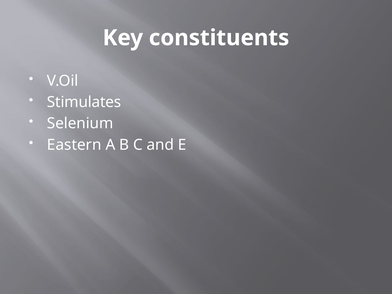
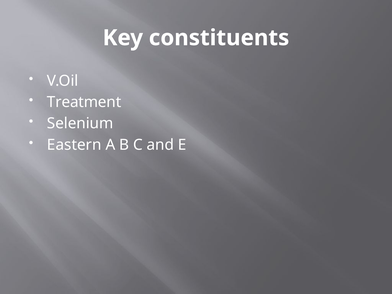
Stimulates: Stimulates -> Treatment (84, 102)
